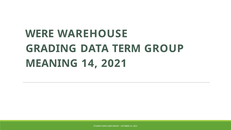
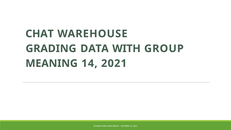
WERE: WERE -> CHAT (40, 34)
TERM: TERM -> WITH (126, 49)
